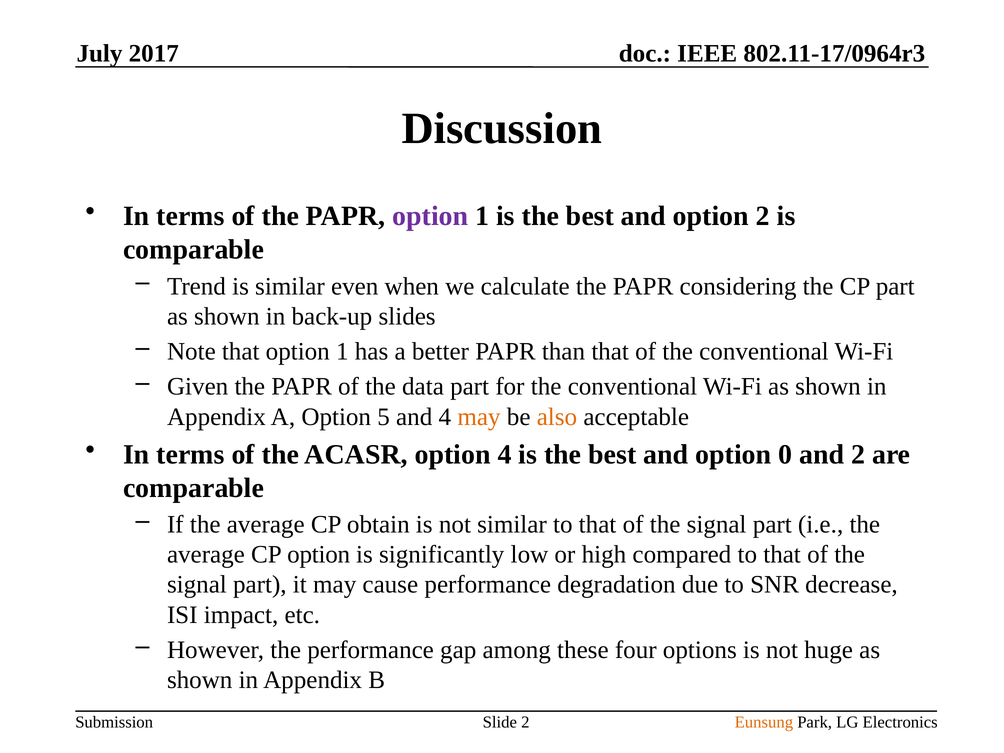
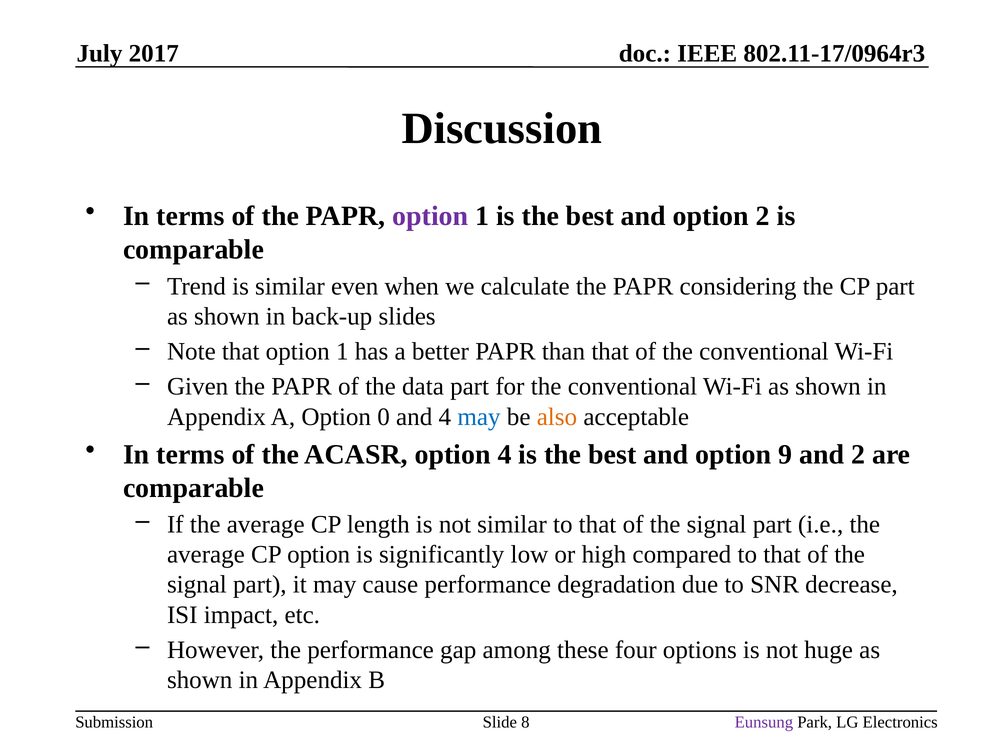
5: 5 -> 0 (384, 417)
may colour: orange -> blue (479, 417)
0: 0 -> 9 (785, 454)
obtain: obtain -> length (378, 524)
Slide 2: 2 -> 8 (525, 722)
Eunsung colour: orange -> purple (764, 722)
